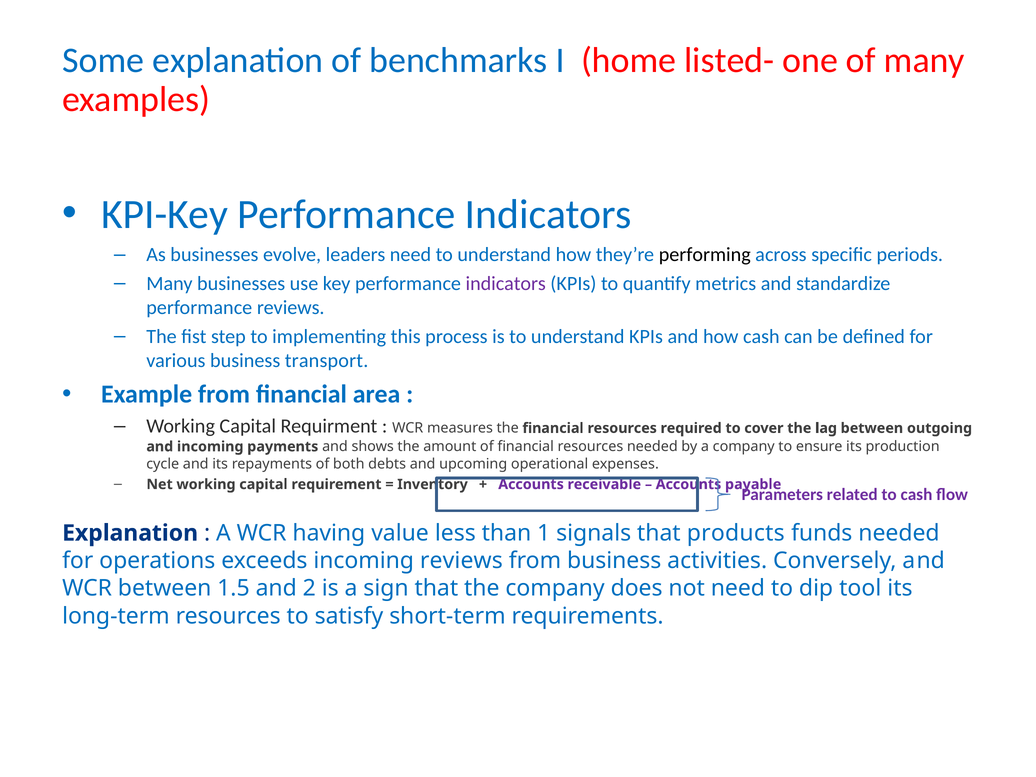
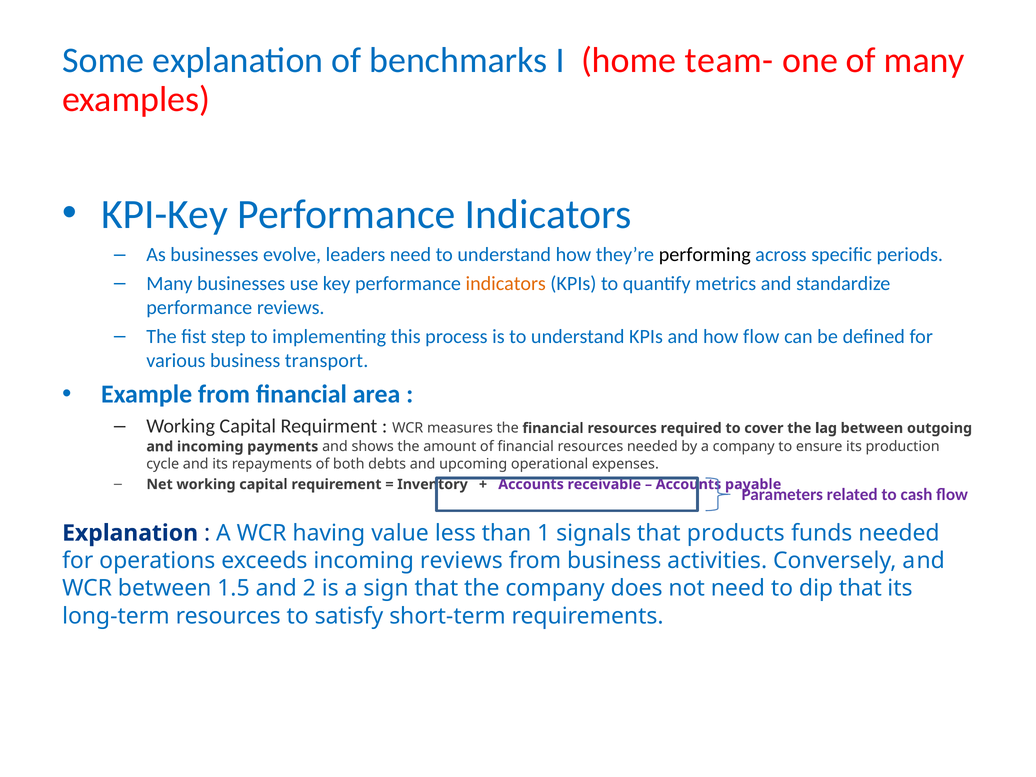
listed-: listed- -> team- (729, 60)
indicators colour: purple -> orange (506, 283)
how cash: cash -> flow (761, 336)
dip tool: tool -> that (860, 588)
